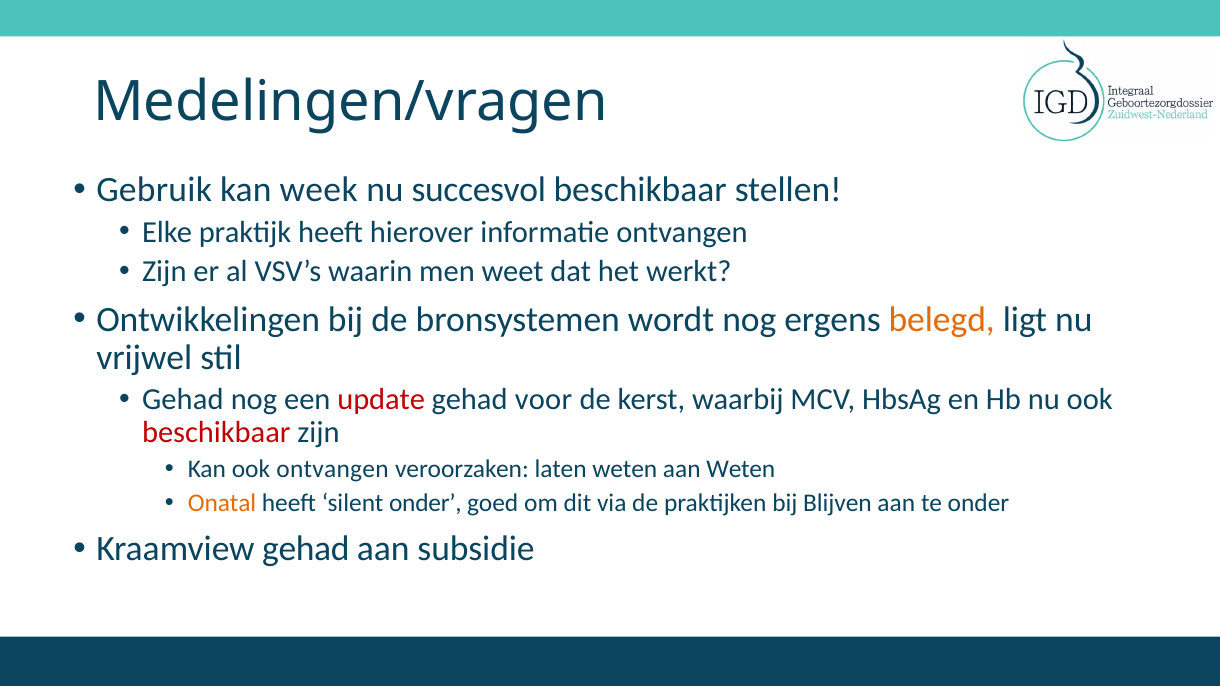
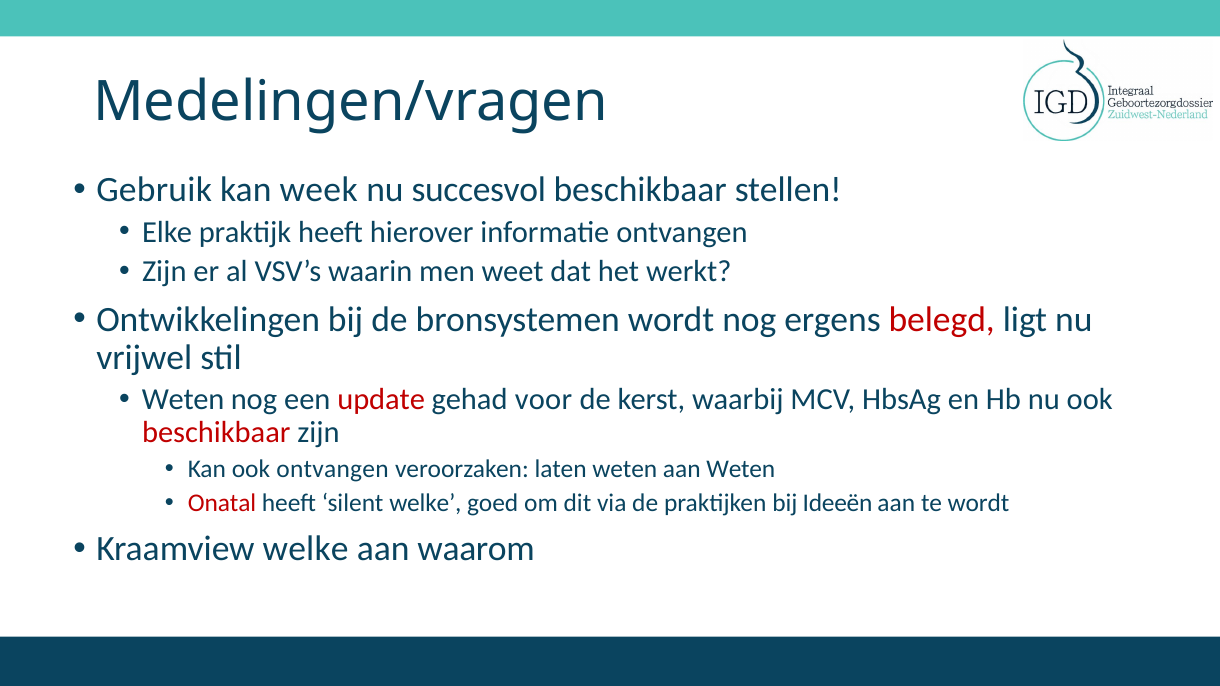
belegd colour: orange -> red (942, 320)
Gehad: Gehad -> Weten (183, 400)
Onatal colour: orange -> red (222, 503)
silent onder: onder -> welke (425, 503)
Blijven: Blijven -> Ideeën (838, 503)
te onder: onder -> wordt (979, 503)
Kraamview gehad: gehad -> welke (306, 549)
subsidie: subsidie -> waarom (476, 549)
